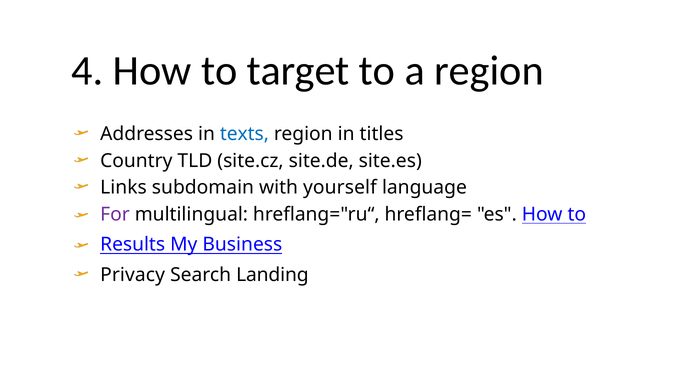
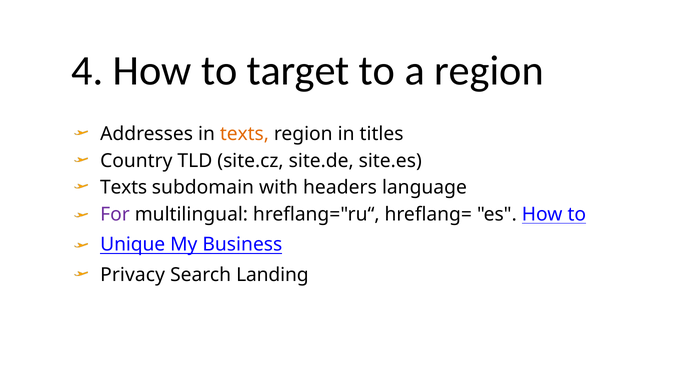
texts colour: blue -> orange (244, 134)
Links: Links -> Texts (124, 188)
yourself: yourself -> headers (340, 188)
Results: Results -> Unique (133, 245)
